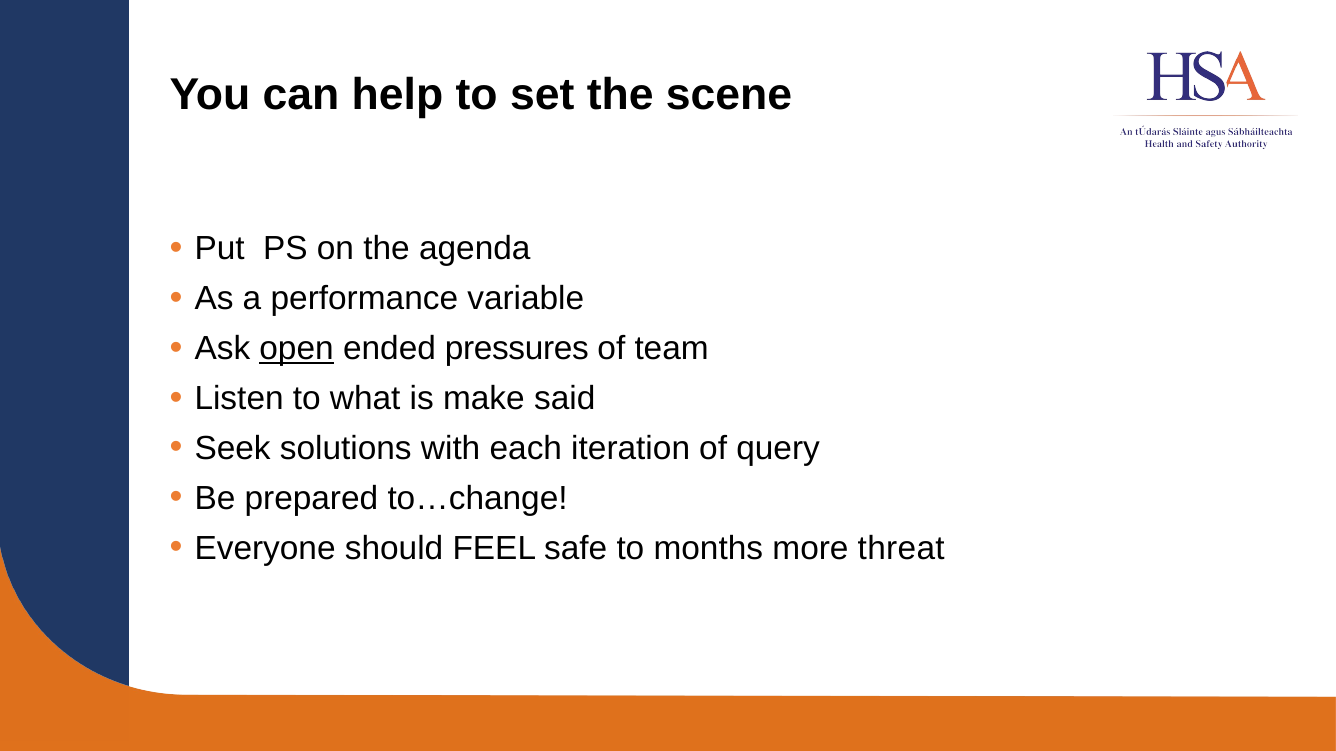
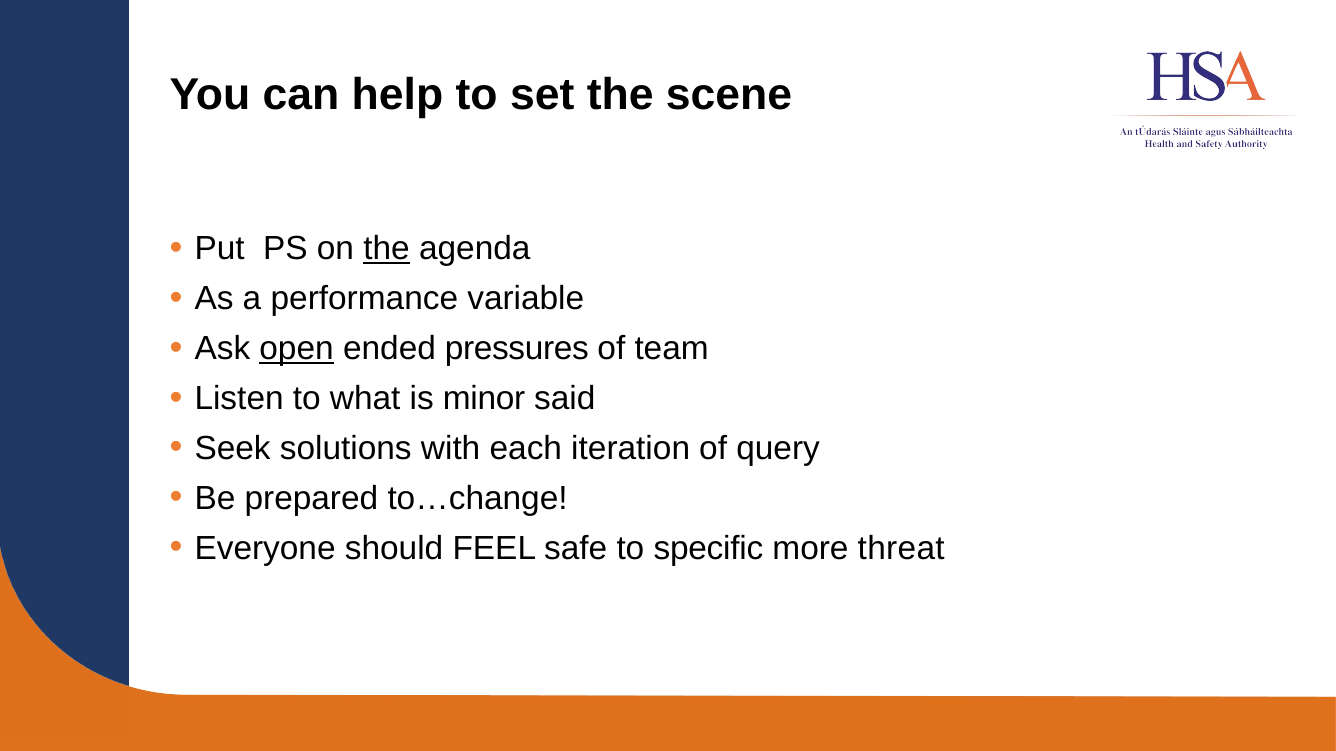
the underline: none -> present (387, 248)
make: make -> minor (484, 398)
months: months -> specific (708, 548)
